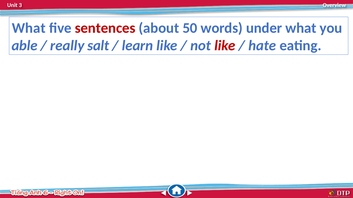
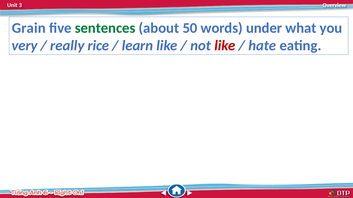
What: What -> Grain (29, 28)
sentences colour: red -> green (105, 28)
able: able -> very (25, 46)
salt: salt -> rice (98, 46)
